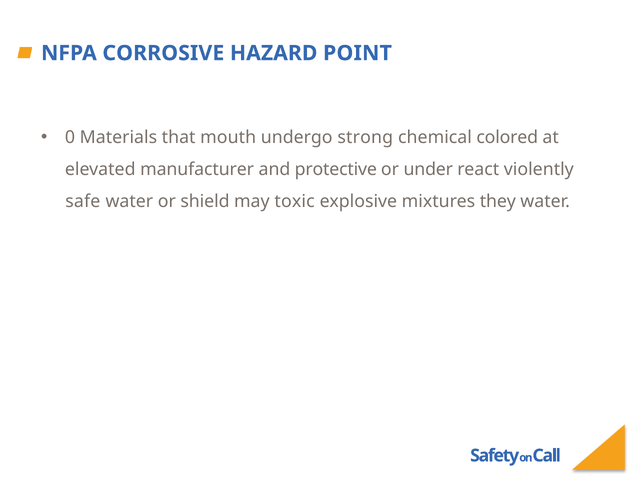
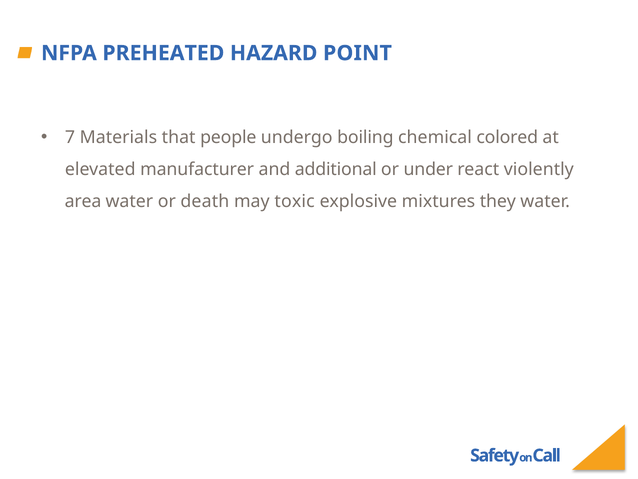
CORROSIVE: CORROSIVE -> PREHEATED (163, 53)
0: 0 -> 7 (70, 137)
mouth: mouth -> people (228, 137)
strong: strong -> boiling (365, 137)
protective: protective -> additional (336, 169)
safe: safe -> area (83, 201)
shield: shield -> death (205, 201)
